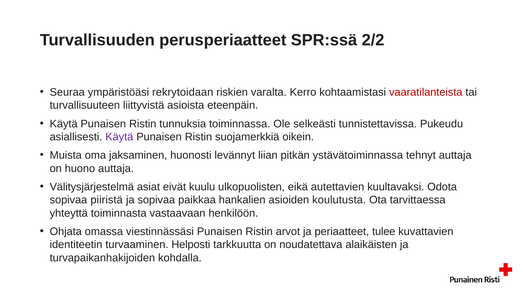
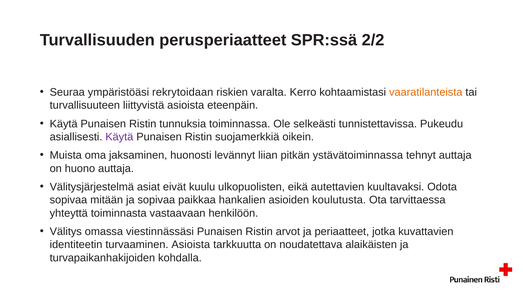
vaaratilanteista colour: red -> orange (426, 92)
piiristä: piiristä -> mitään (107, 200)
Ohjata: Ohjata -> Välitys (66, 232)
tulee: tulee -> jotka (384, 232)
turvaaminen Helposti: Helposti -> Asioista (191, 245)
